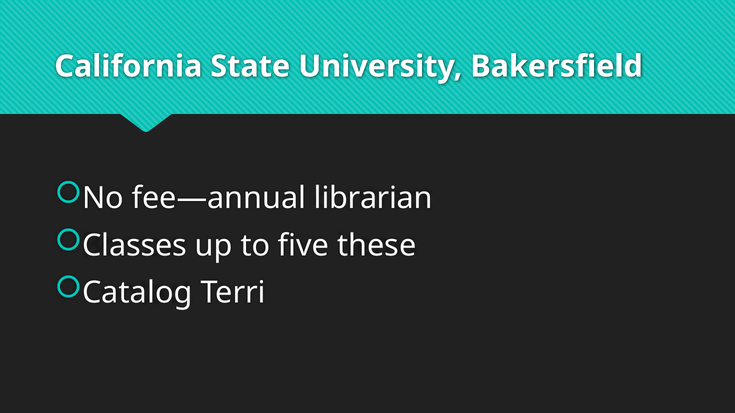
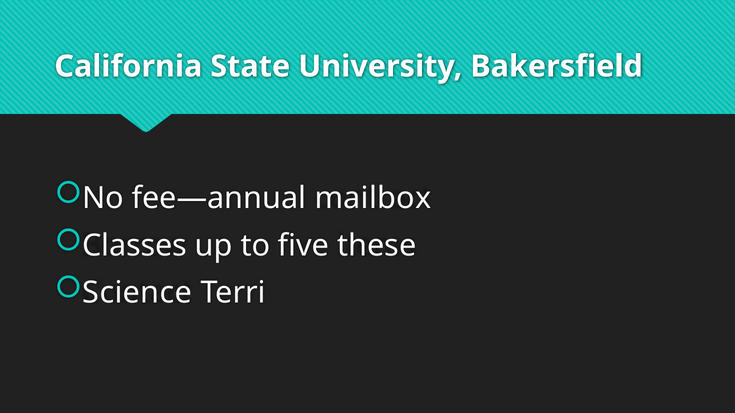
librarian: librarian -> mailbox (373, 198)
Catalog: Catalog -> Science (137, 293)
